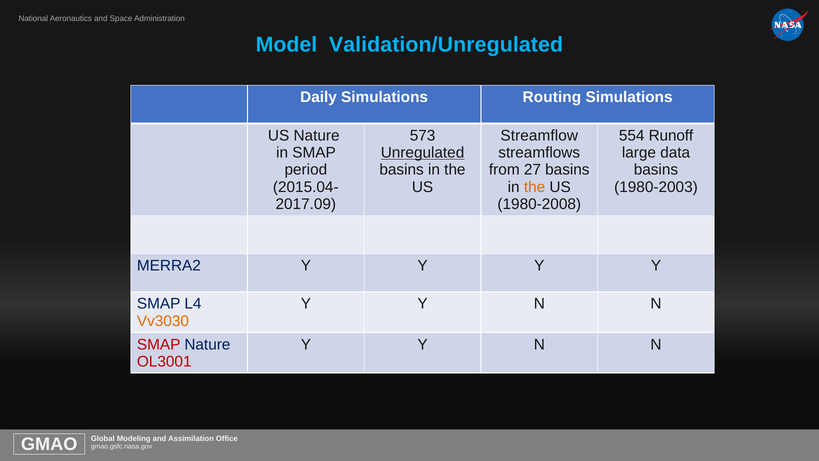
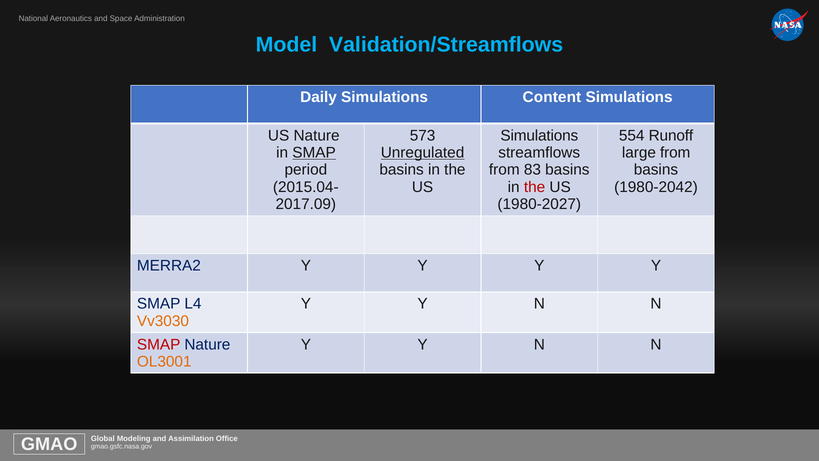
Validation/Unregulated: Validation/Unregulated -> Validation/Streamflows (446, 45)
Routing: Routing -> Content (552, 97)
Streamflow: Streamflow -> Simulations (539, 135)
SMAP underline: none -> present (314, 153)
large data: data -> from (675, 153)
27: 27 -> 83 (532, 170)
the colour: orange -> red (535, 187)
1980-2003: 1980-2003 -> 1980-2042 (656, 187)
1980-2008: 1980-2008 -> 1980-2027 (539, 204)
OL3001 colour: red -> orange (164, 361)
